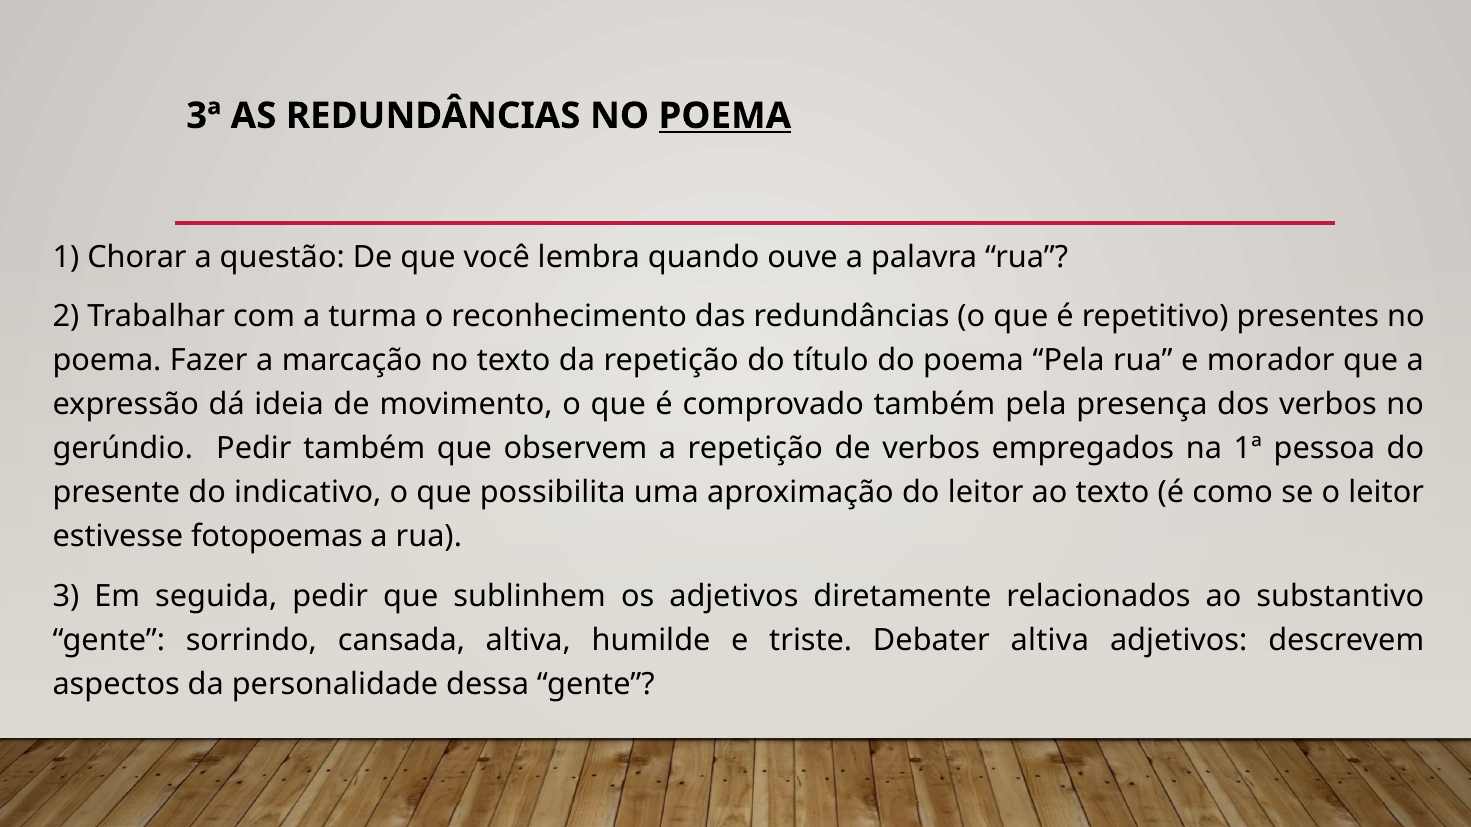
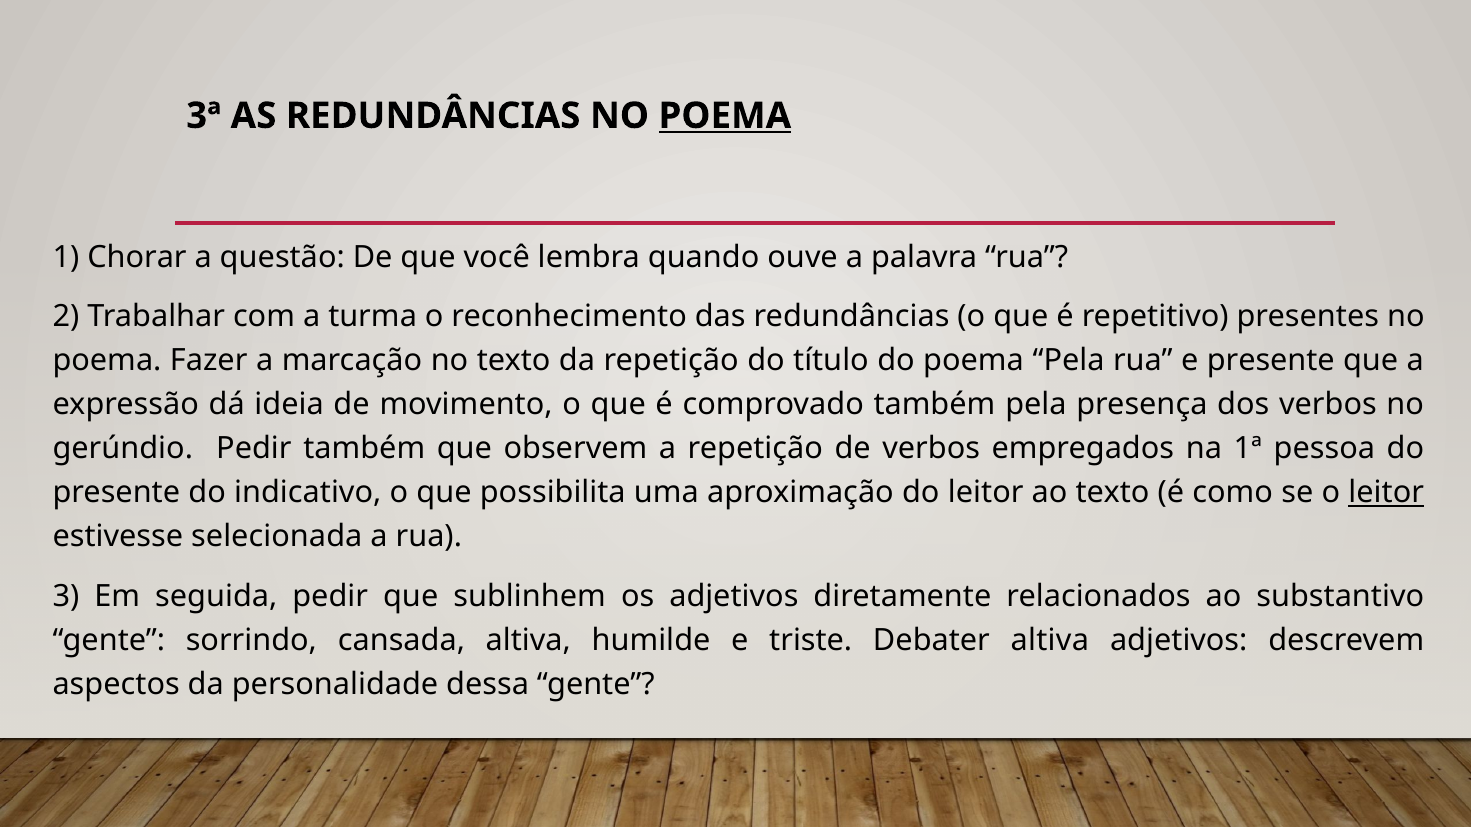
e morador: morador -> presente (1271, 361)
leitor underline: none -> present (1386, 493)
fotopoemas: fotopoemas -> selecionada (277, 537)
